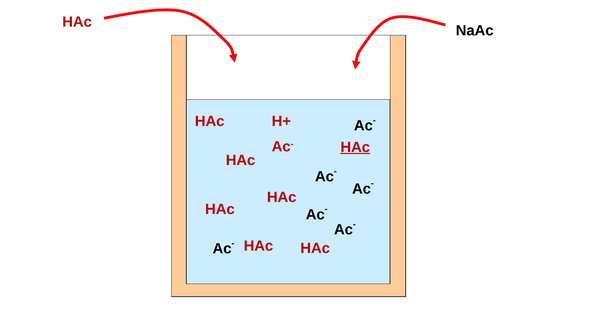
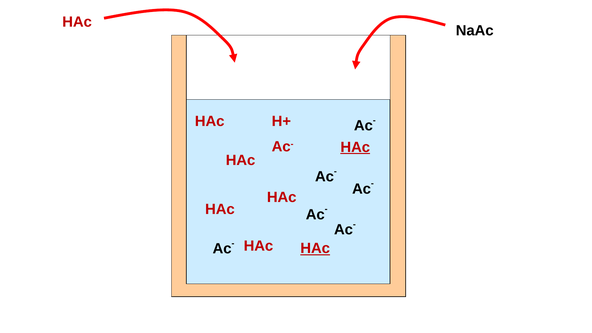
HAc underline: none -> present (315, 248)
